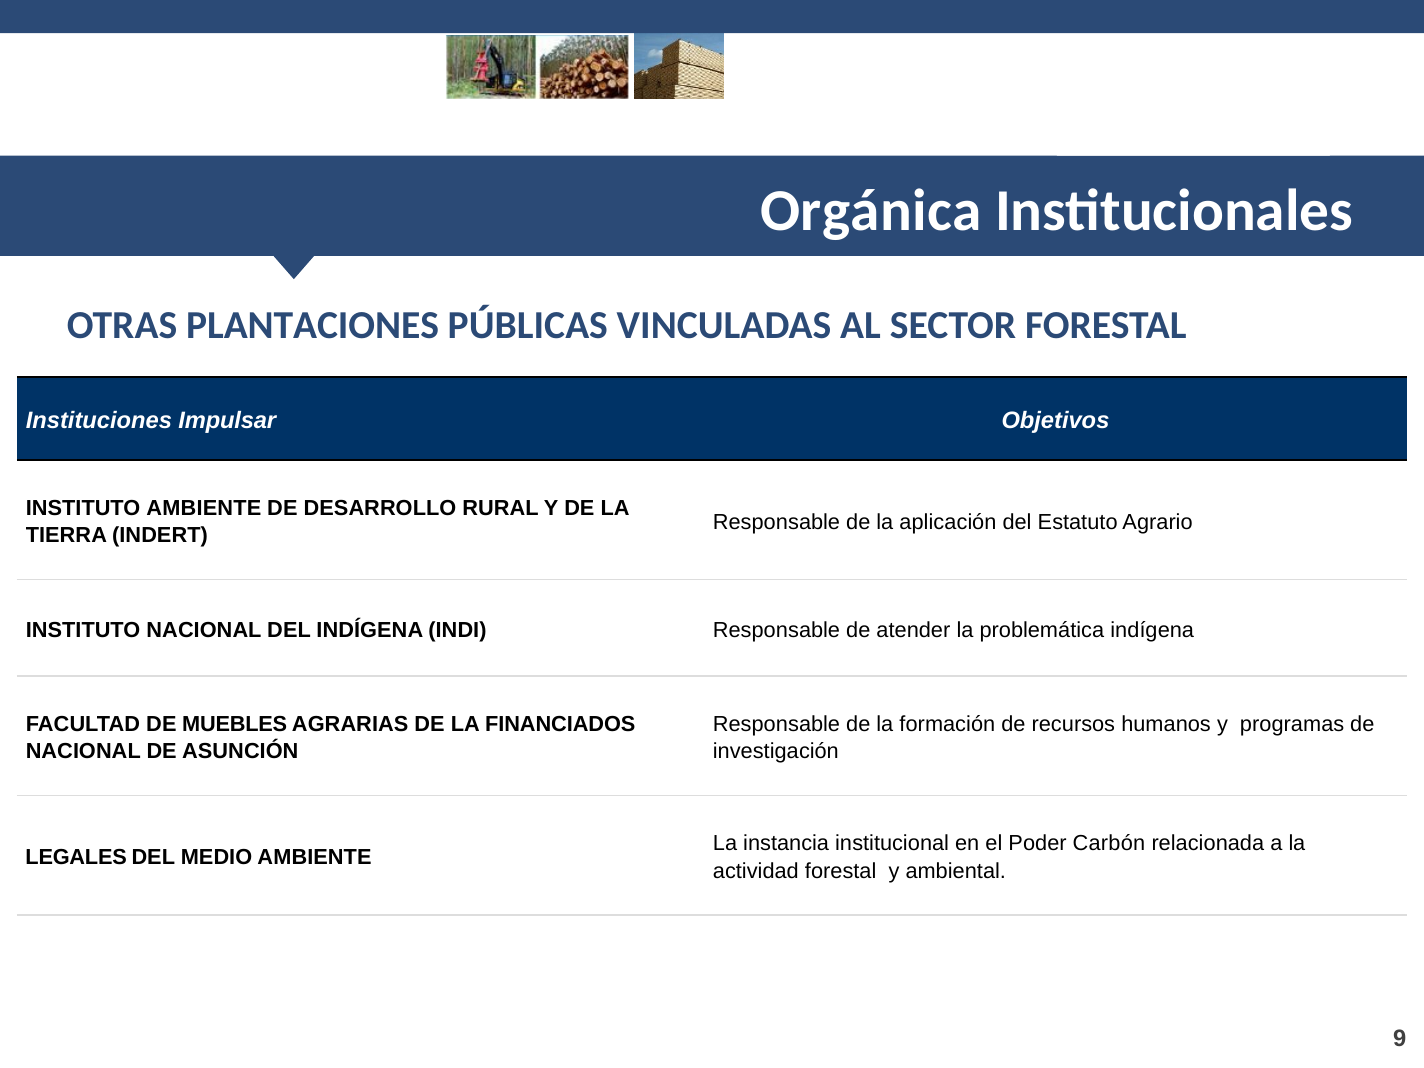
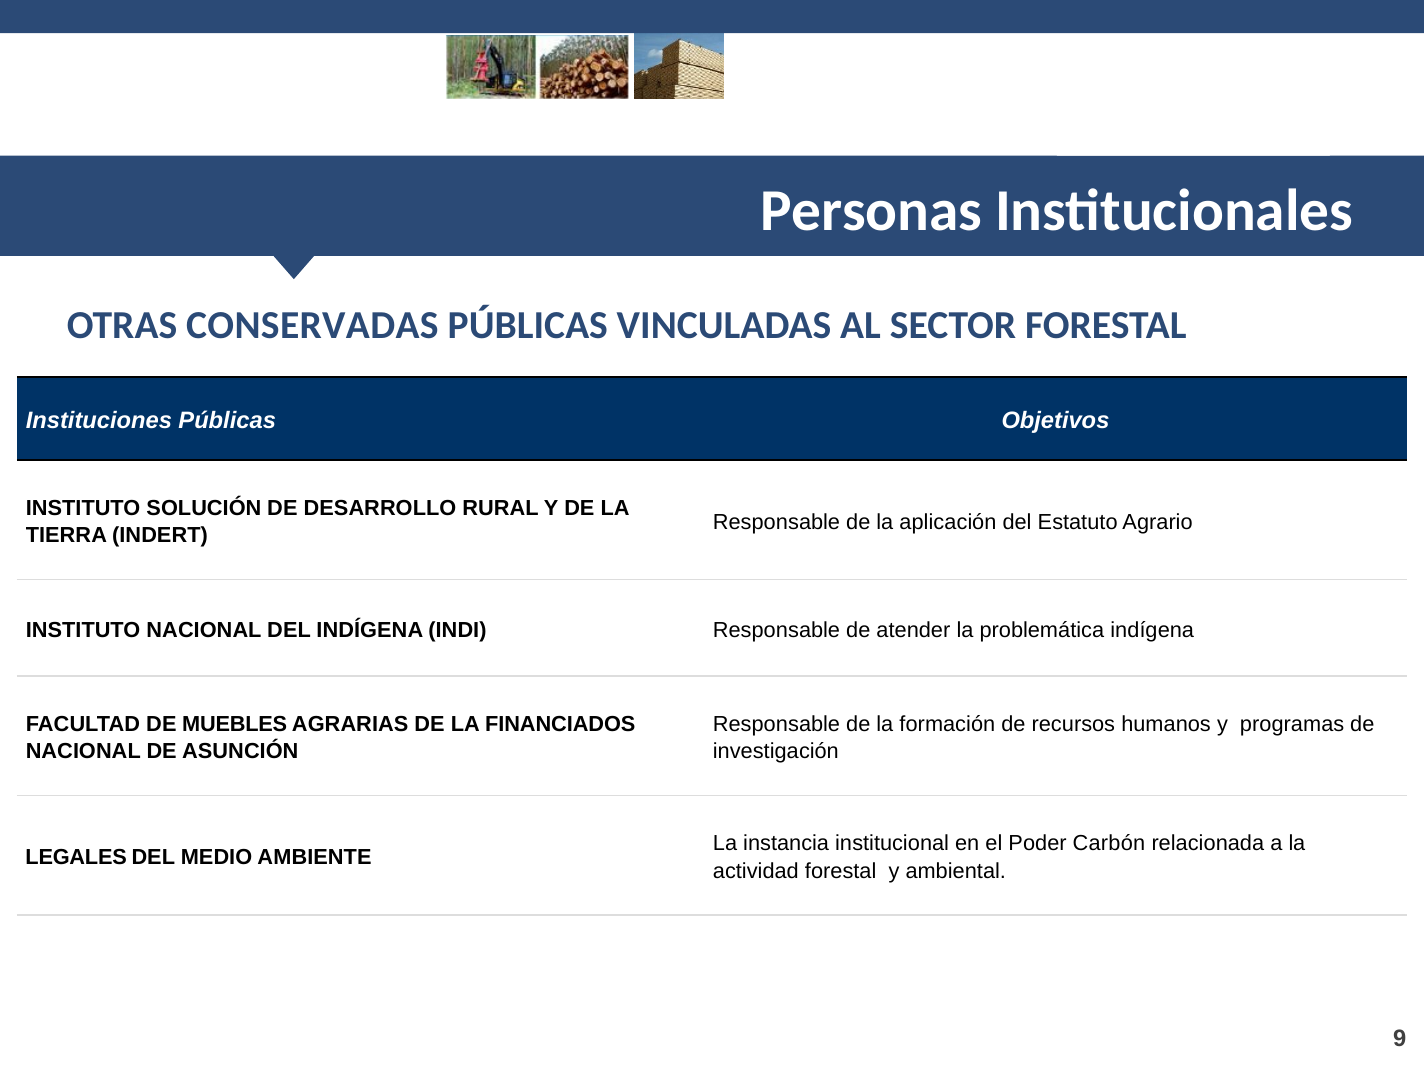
Orgánica: Orgánica -> Personas (871, 211)
PLANTACIONES: PLANTACIONES -> CONSERVADAS (312, 326)
Instituciones Impulsar: Impulsar -> Públicas (227, 421)
INSTITUTO AMBIENTE: AMBIENTE -> SOLUCIÓN (204, 508)
